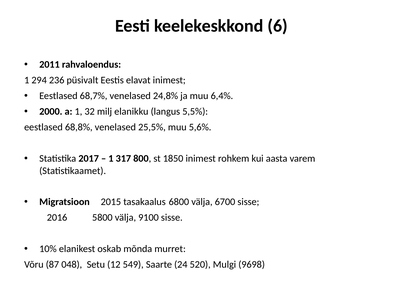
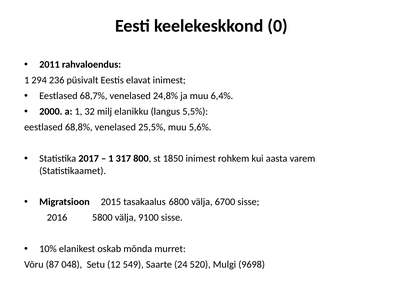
6: 6 -> 0 (278, 26)
